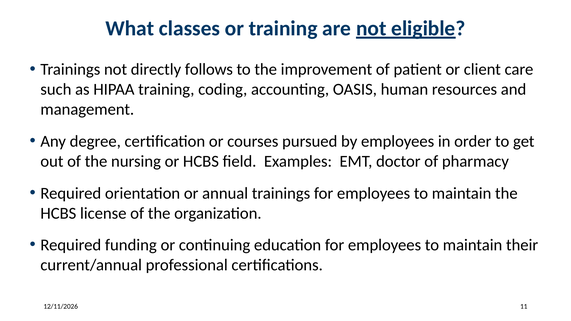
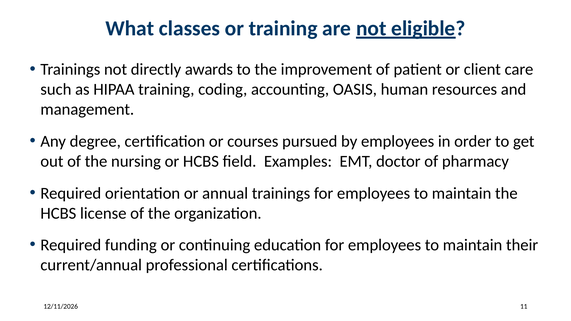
follows: follows -> awards (209, 70)
